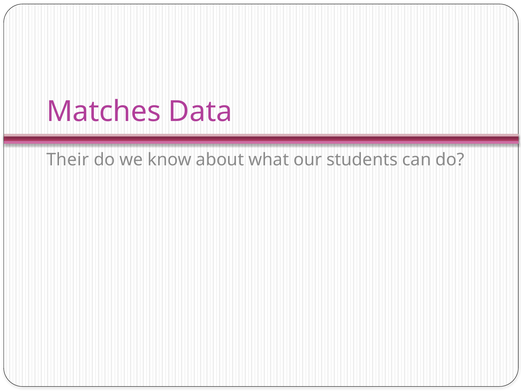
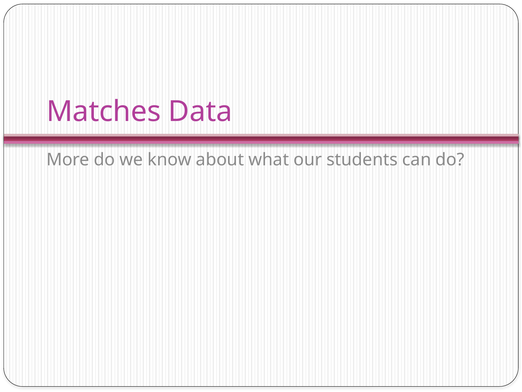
Their: Their -> More (68, 160)
